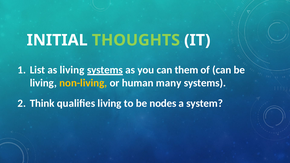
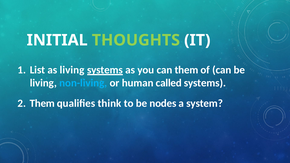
non-living colour: yellow -> light blue (83, 83)
many: many -> called (169, 83)
Think: Think -> Them (42, 103)
qualifies living: living -> think (109, 103)
